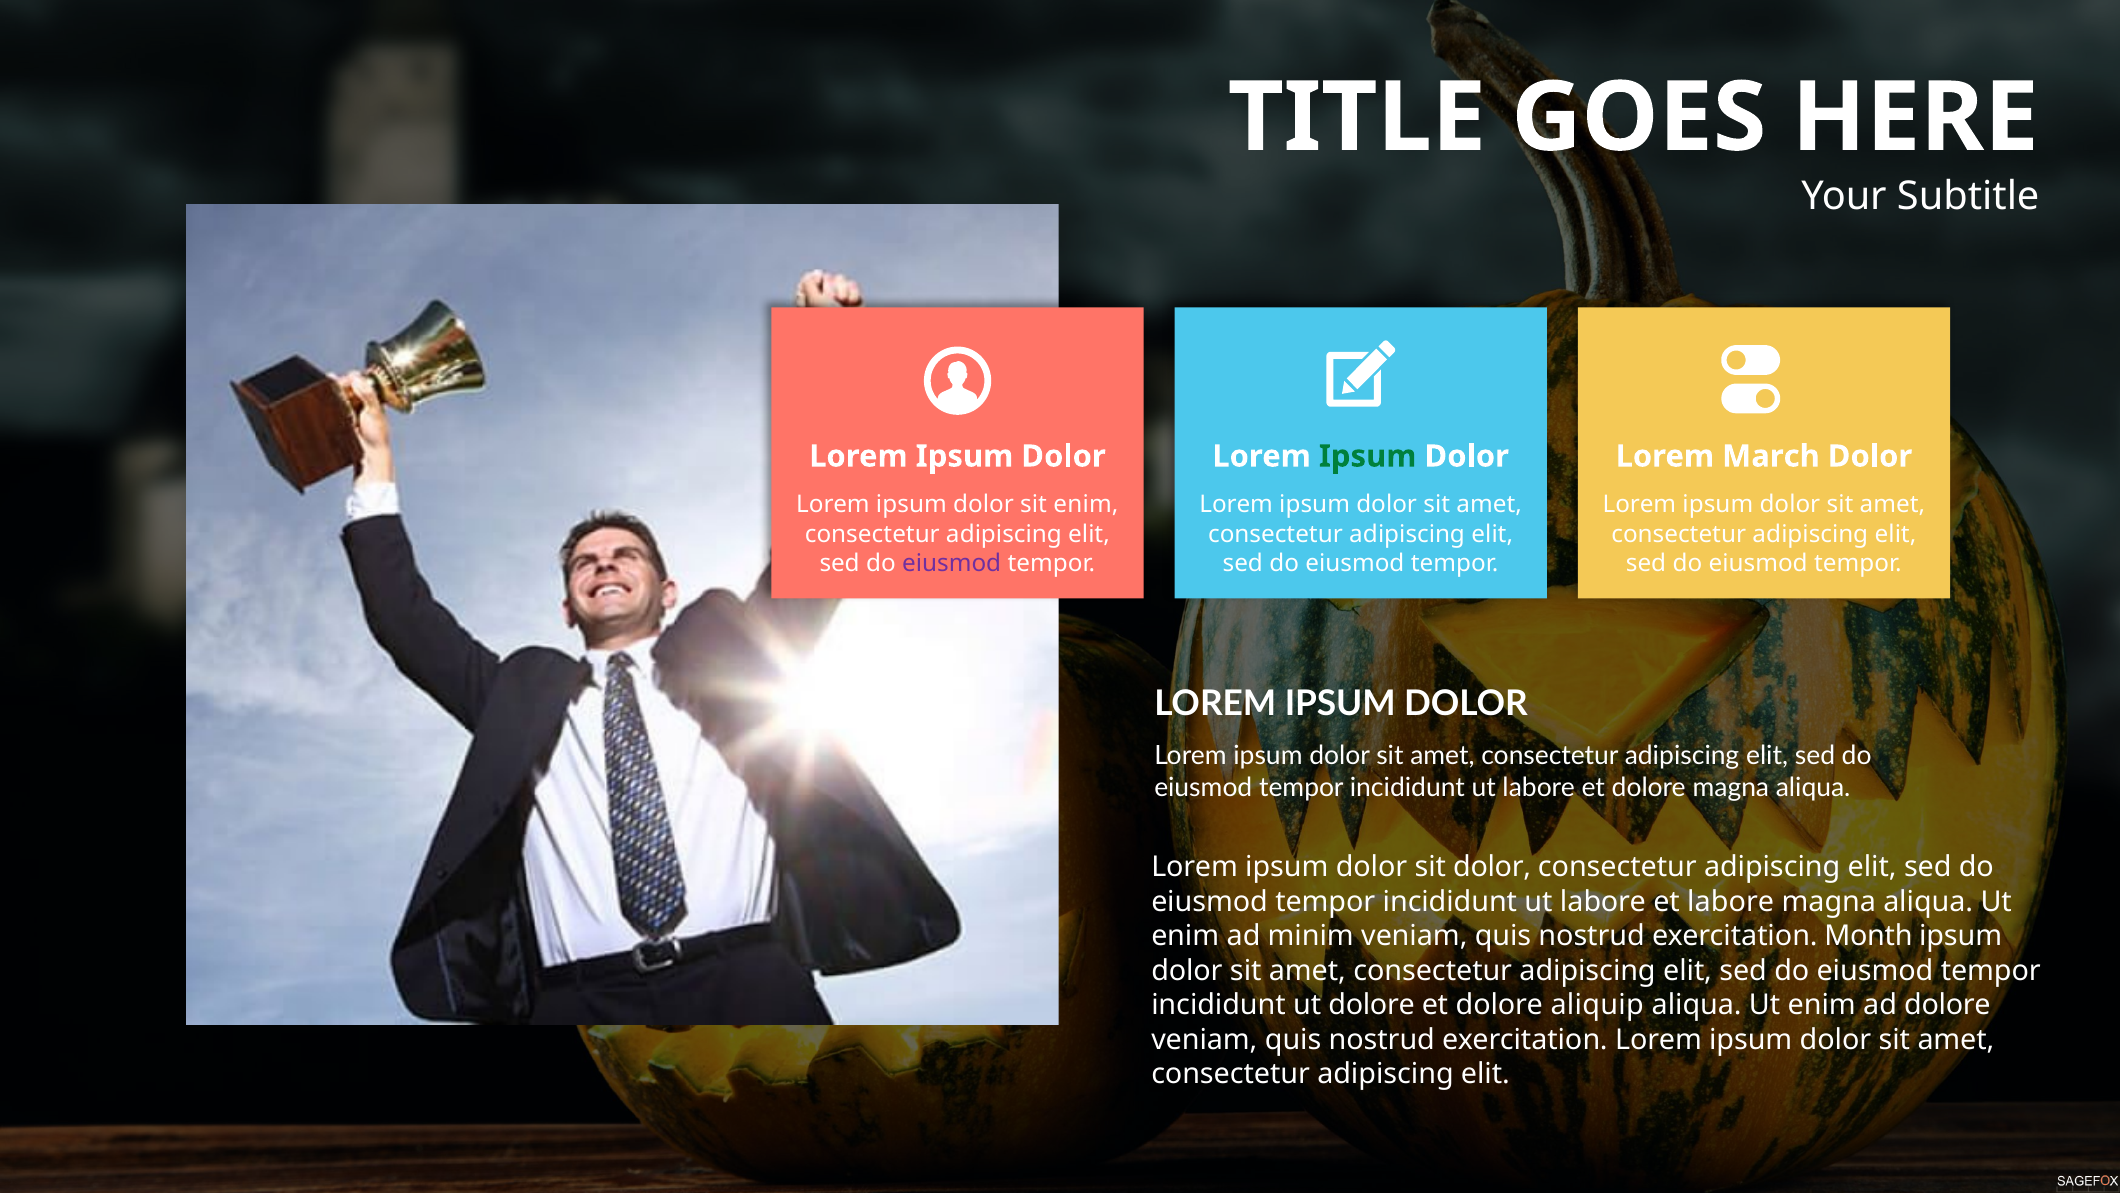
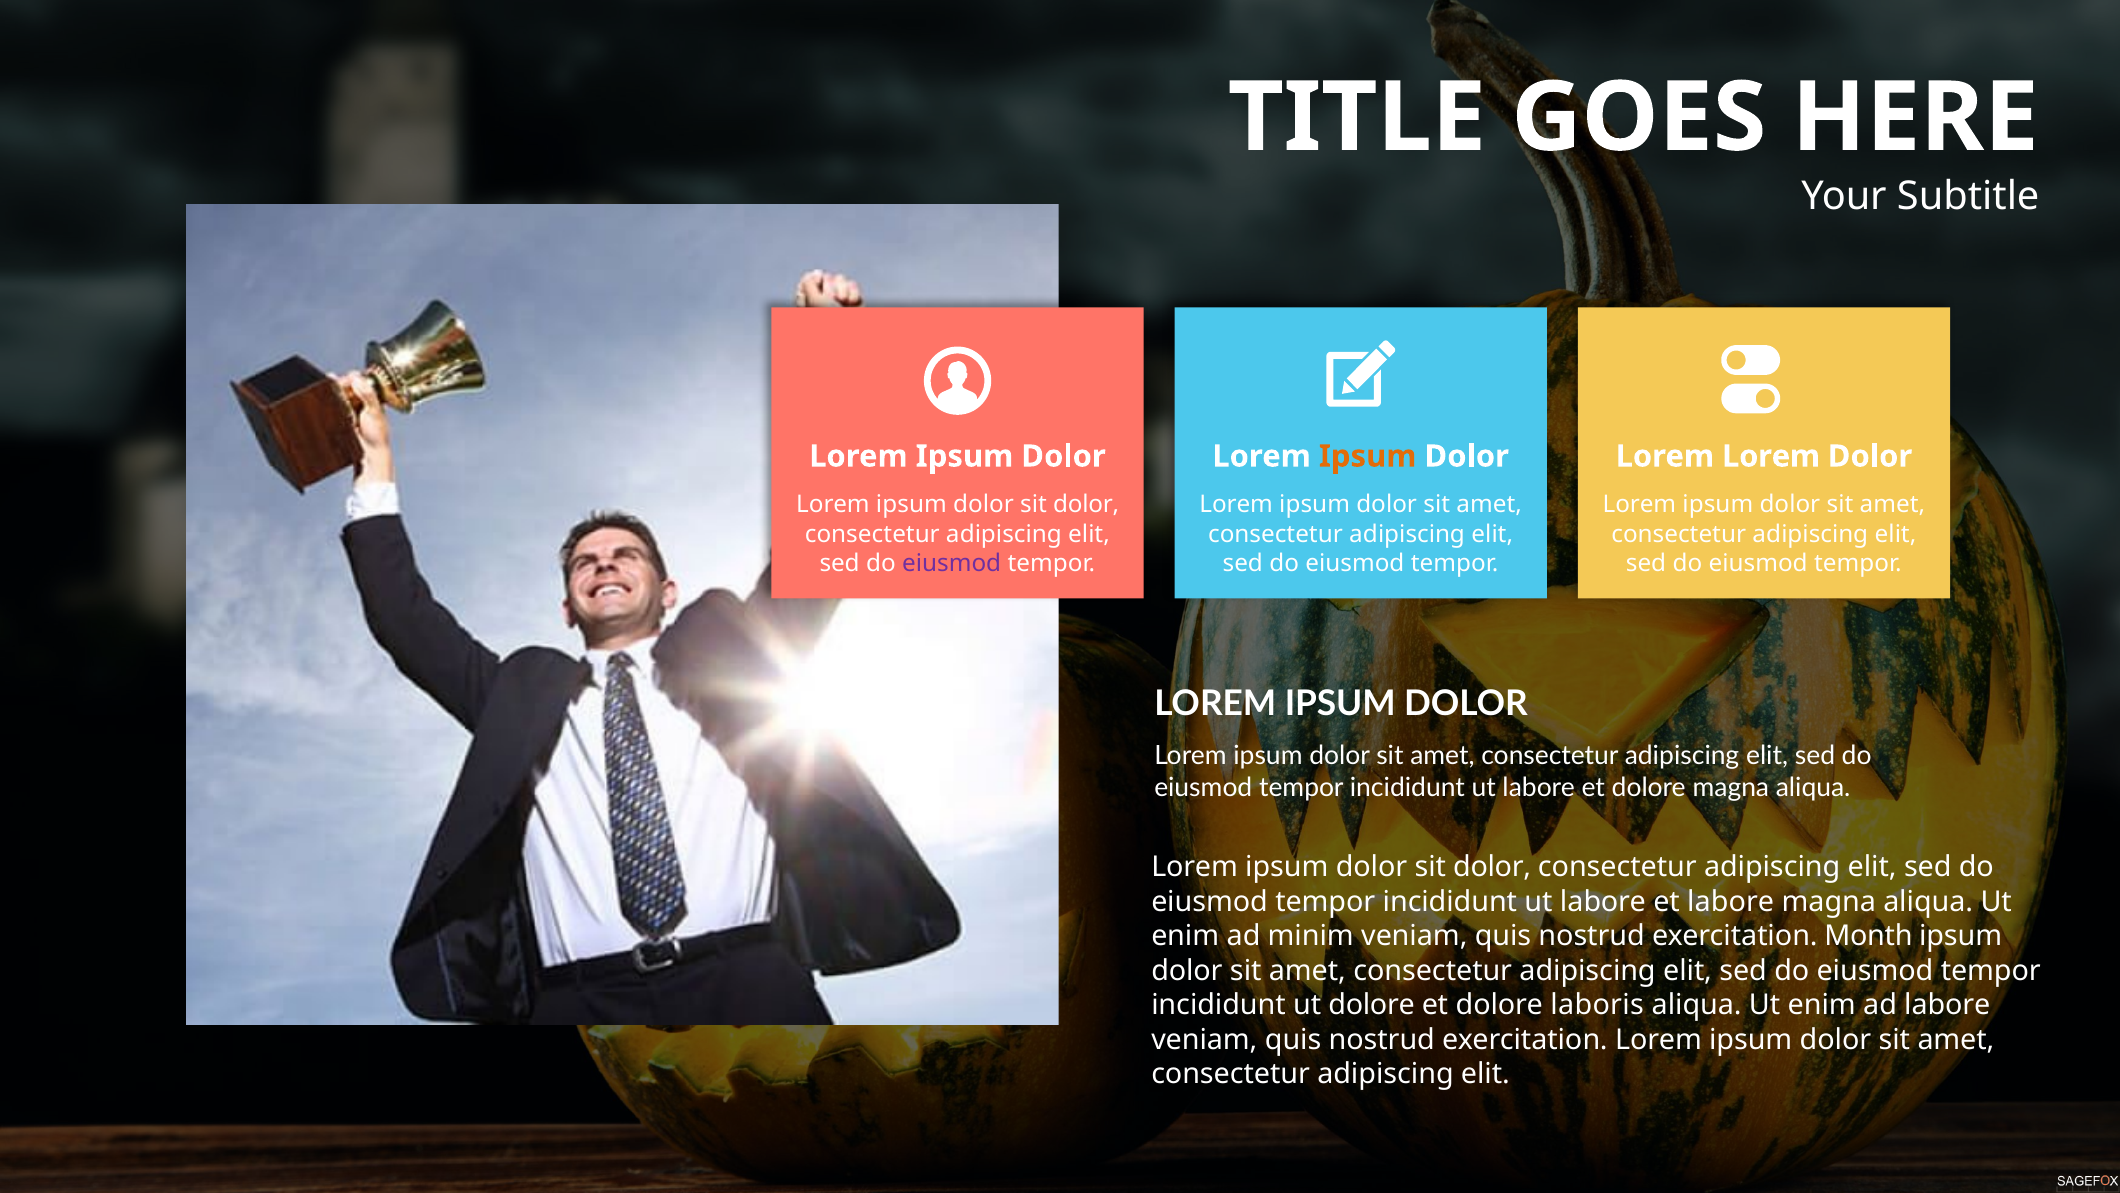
Ipsum colour: green -> orange (1368, 456)
Lorem March: March -> Lorem (1771, 456)
enim: enim -> dolor (1086, 505)
aliquip: aliquip -> laboris (1597, 1005)
ad dolore: dolore -> labore (1947, 1005)
